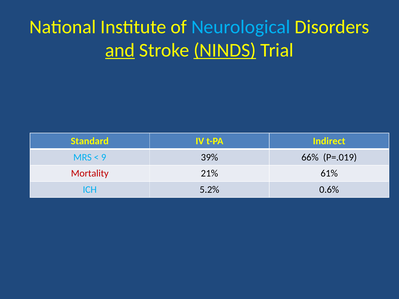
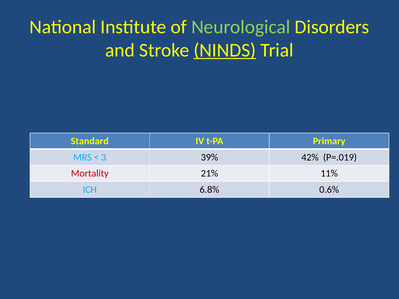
Neurological colour: light blue -> light green (241, 27)
and underline: present -> none (120, 50)
Indirect: Indirect -> Primary (329, 141)
9: 9 -> 3 (104, 157)
66%: 66% -> 42% (310, 157)
61%: 61% -> 11% (329, 174)
5.2%: 5.2% -> 6.8% (209, 190)
